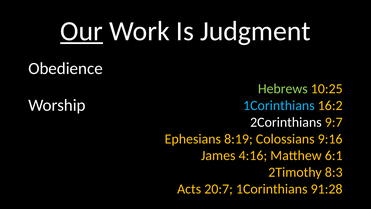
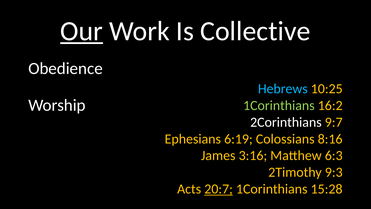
Judgment: Judgment -> Collective (255, 31)
Hebrews colour: light green -> light blue (283, 89)
1Corinthians colour: light blue -> light green (279, 105)
8:19: 8:19 -> 6:19 (238, 139)
9:16: 9:16 -> 8:16 (330, 139)
4:16: 4:16 -> 3:16 (253, 155)
6:1: 6:1 -> 6:3 (334, 155)
8:3: 8:3 -> 9:3 (334, 172)
20:7 underline: none -> present (219, 189)
91:28: 91:28 -> 15:28 (327, 189)
